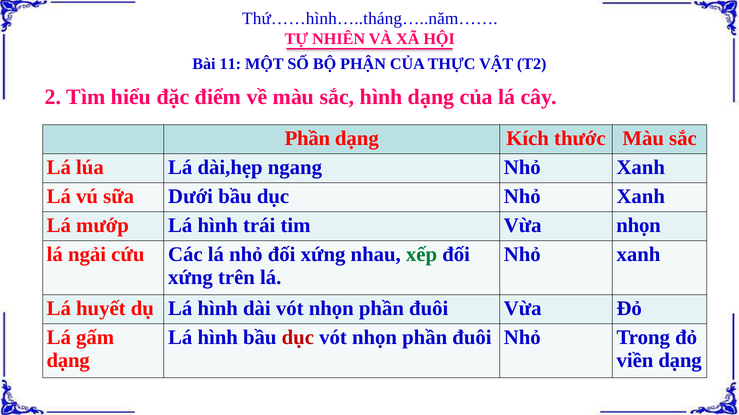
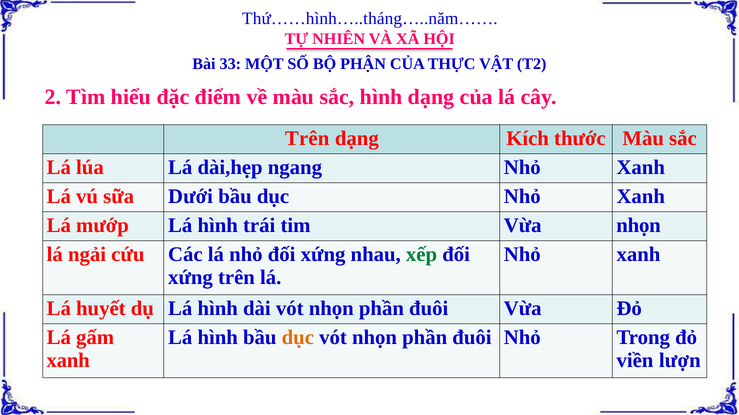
11: 11 -> 33 (230, 64)
Phần: Phần -> Trên (307, 138)
dục colour: red -> orange (298, 338)
dạng: dạng -> xanh (68, 361)
viền dạng: dạng -> lượn (680, 361)
